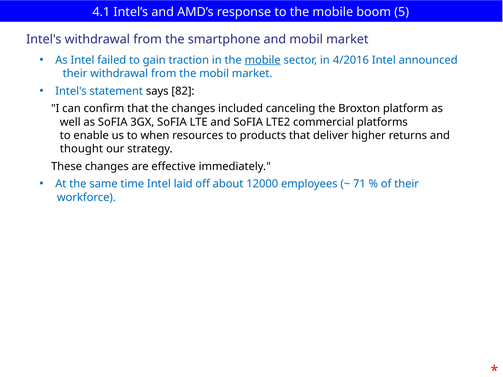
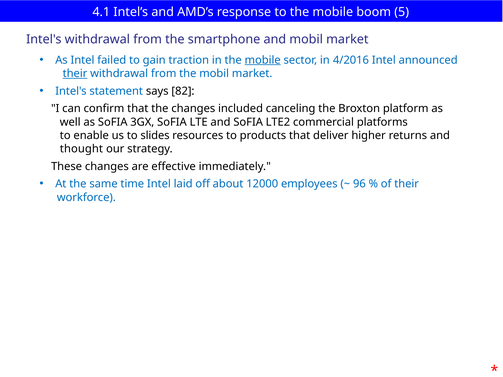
their underline: none -> present (75, 73)
when: when -> slides (155, 135)
71: 71 -> 96 (359, 184)
